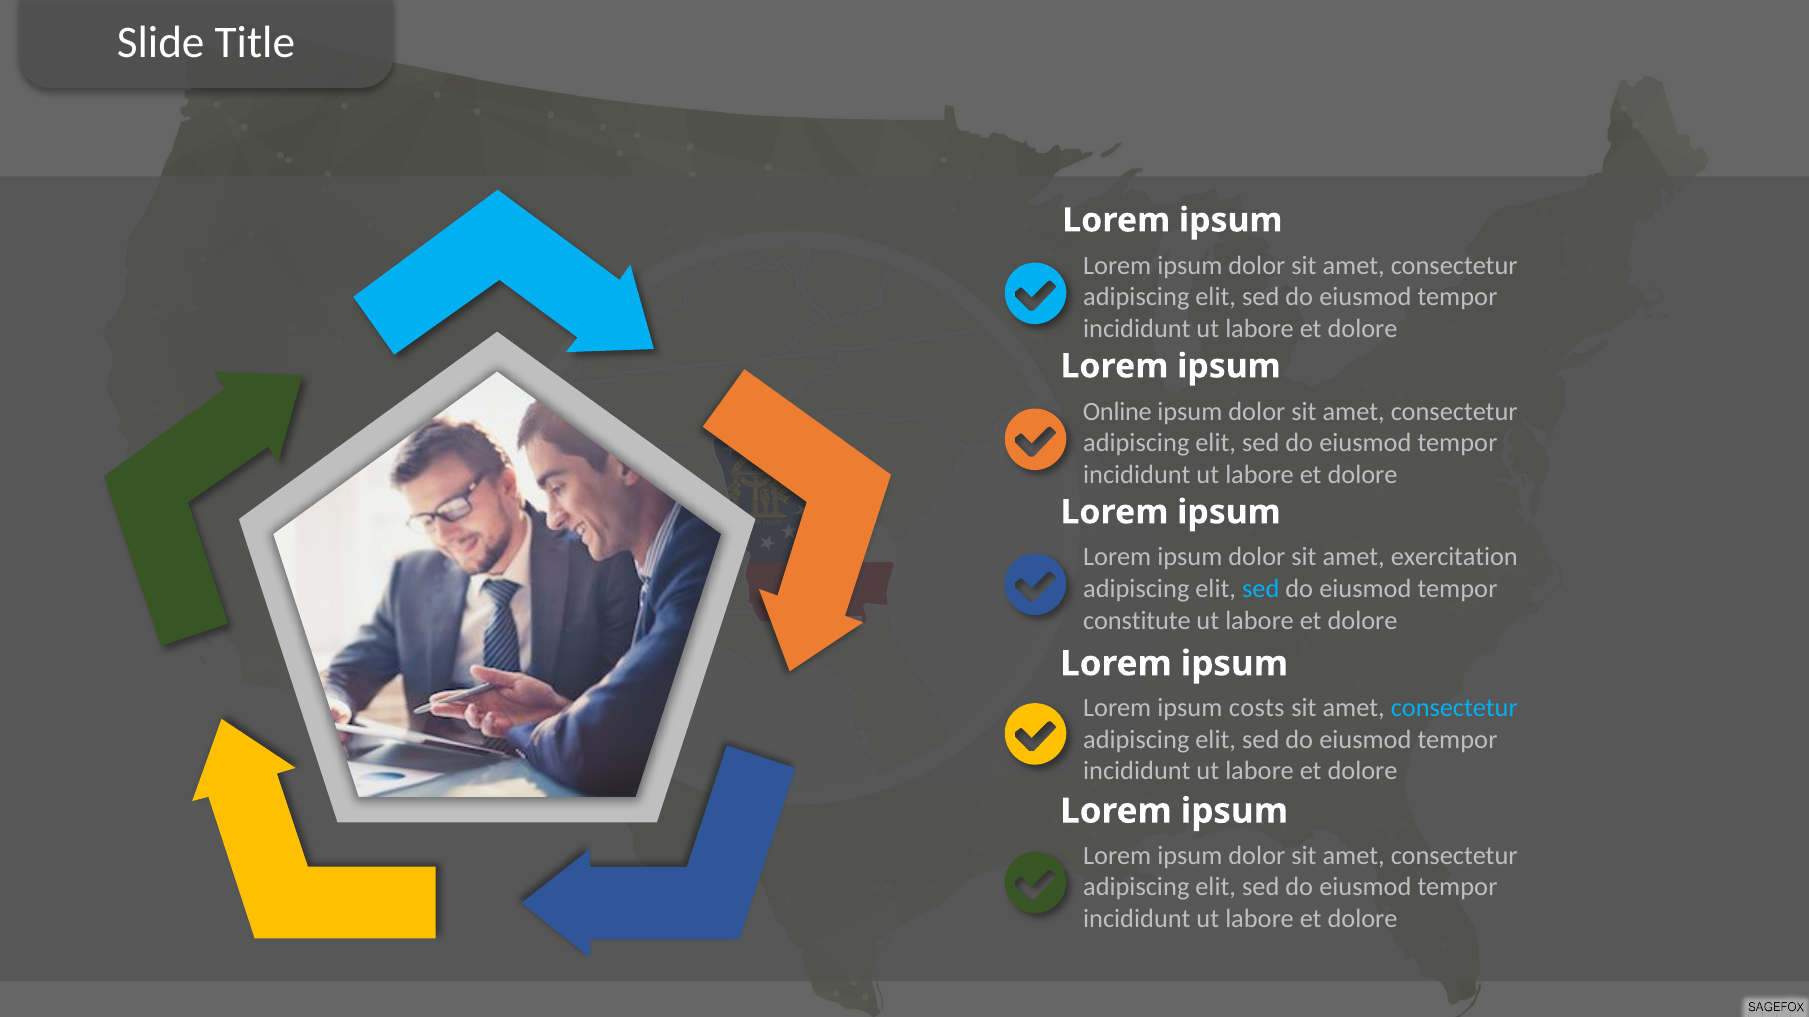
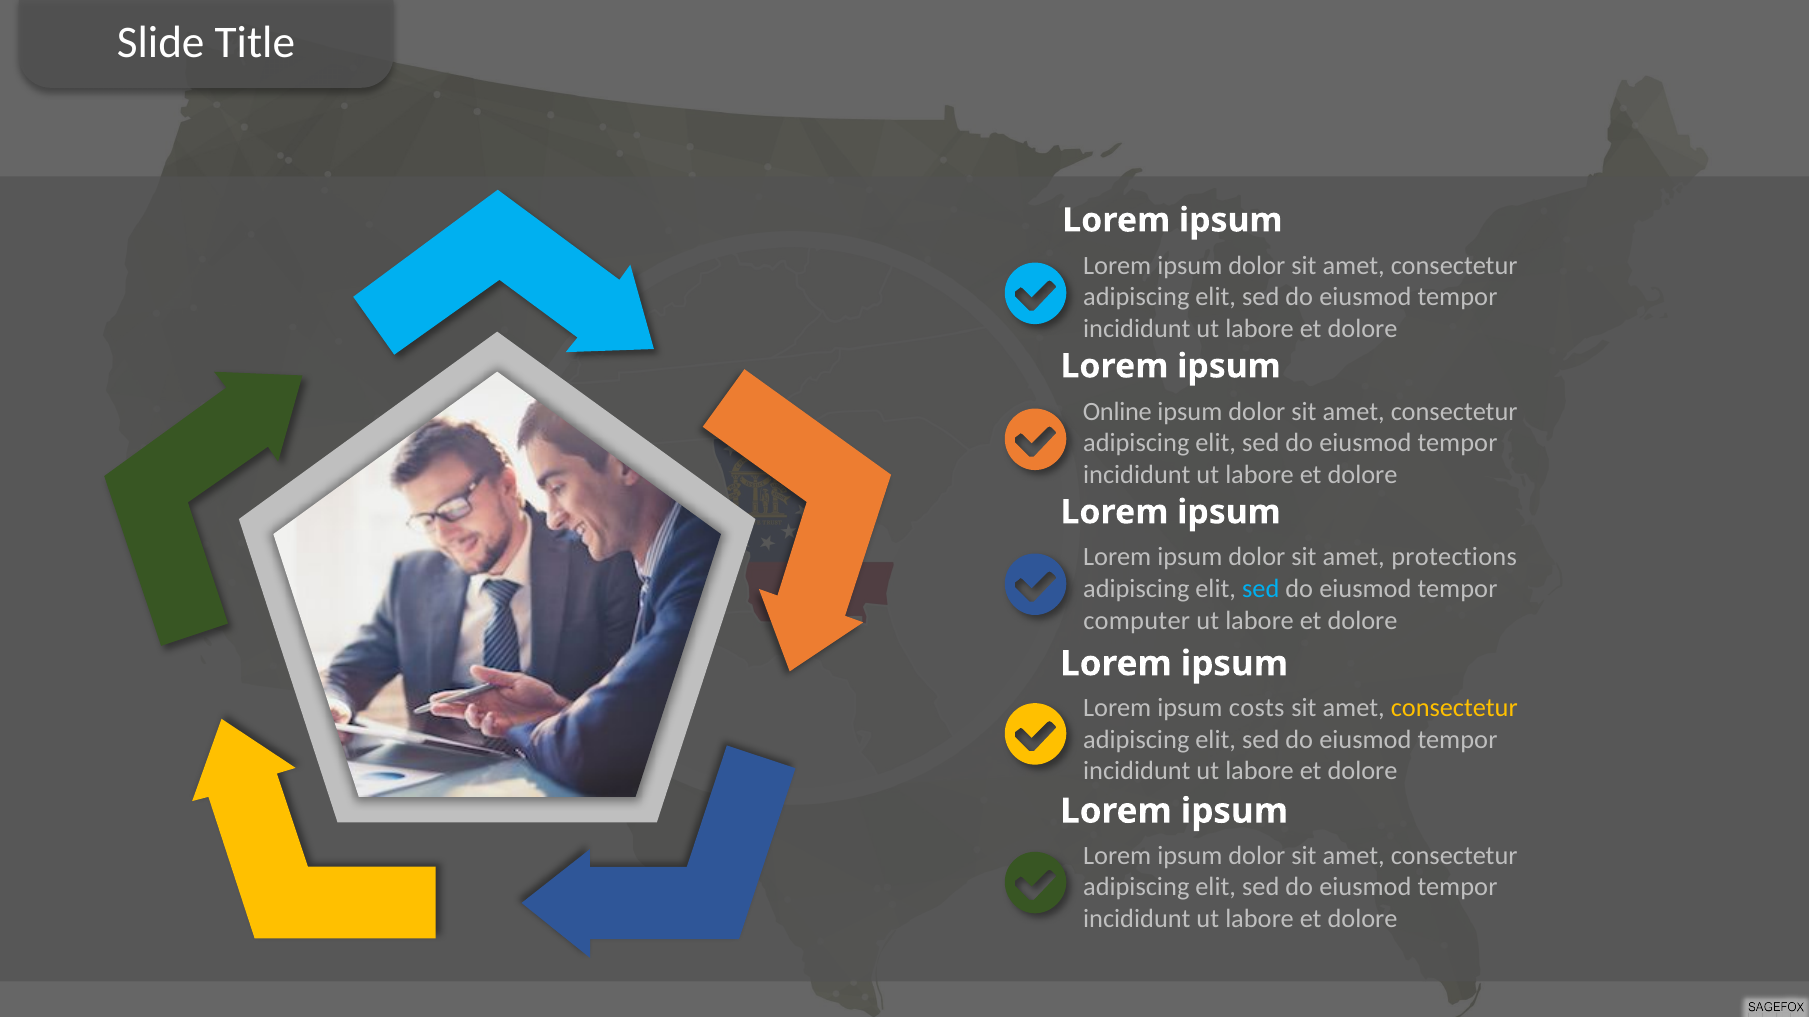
exercitation: exercitation -> protections (1454, 558)
constitute: constitute -> computer (1137, 621)
consectetur colour: light blue -> yellow (1454, 708)
